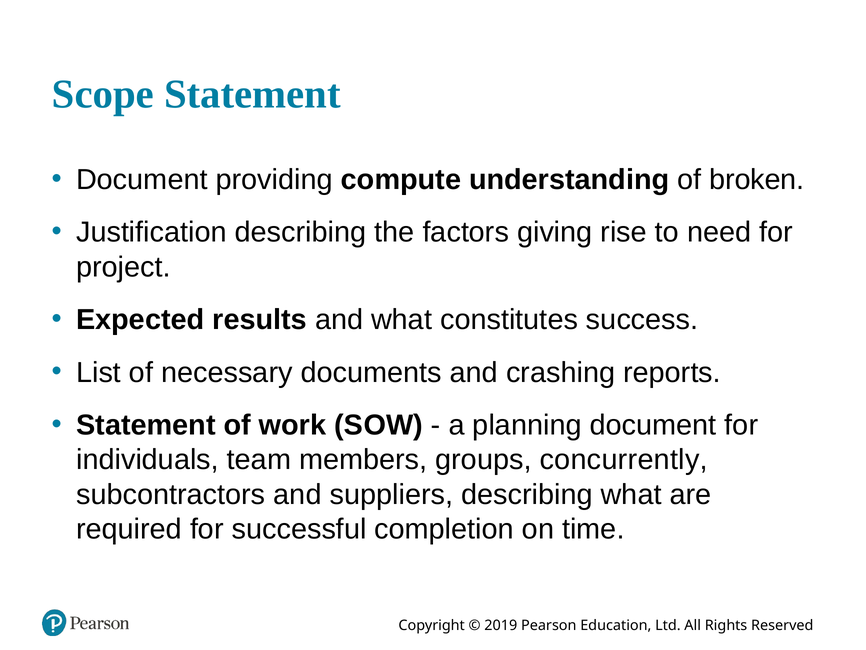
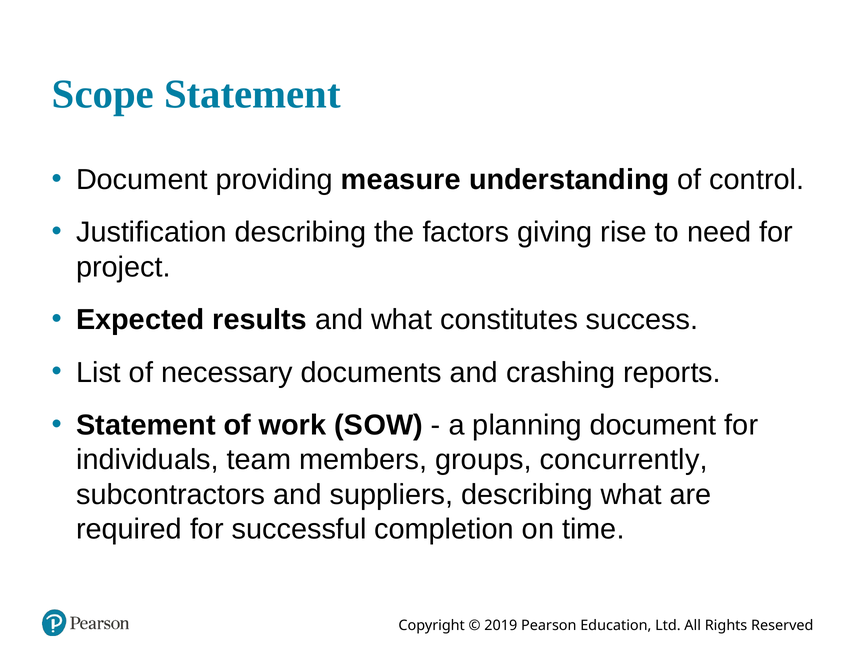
compute: compute -> measure (401, 180)
broken: broken -> control (757, 180)
